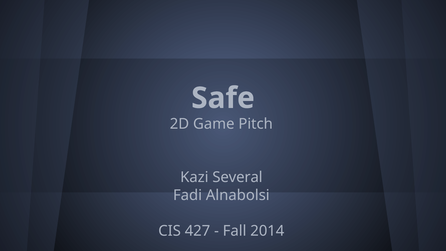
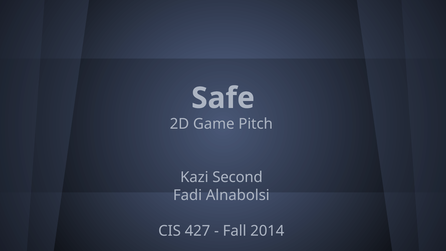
Several: Several -> Second (238, 177)
